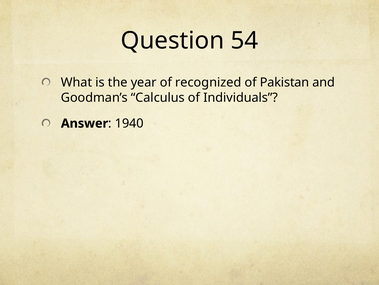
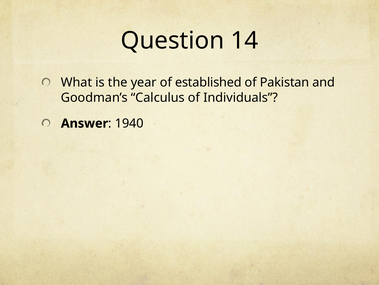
54: 54 -> 14 (244, 41)
recognized: recognized -> established (208, 82)
